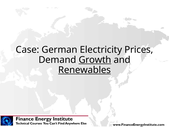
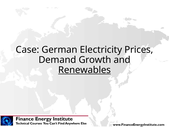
Growth underline: present -> none (95, 60)
